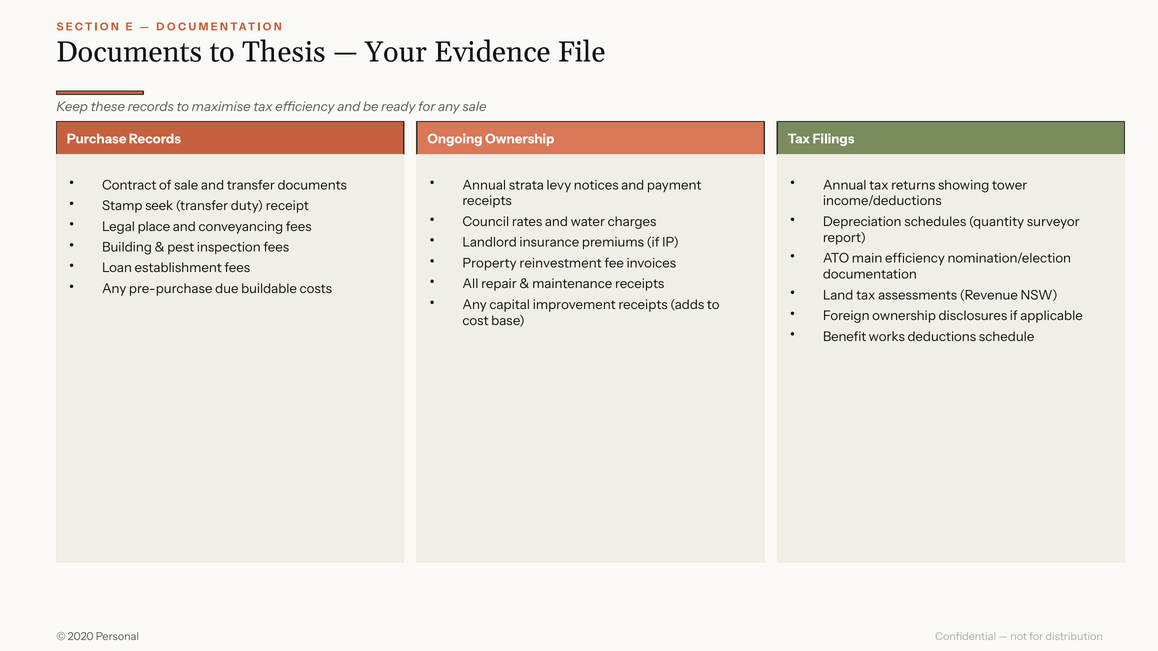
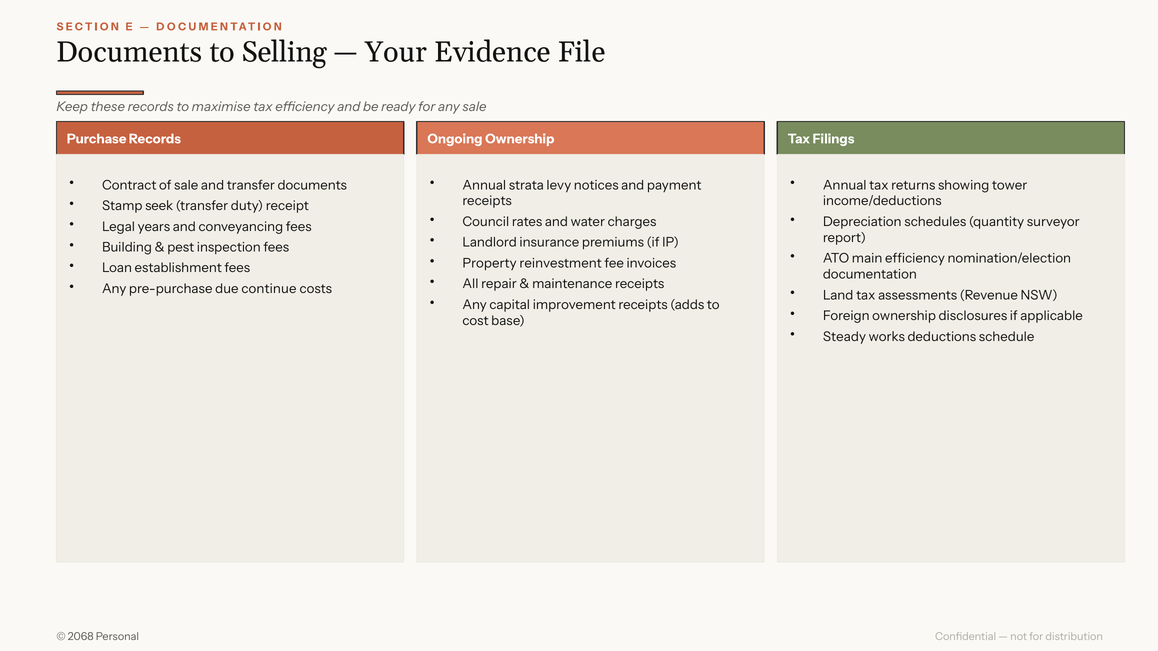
Thesis: Thesis -> Selling (284, 52)
place: place -> years (154, 227)
buildable: buildable -> continue (269, 289)
Benefit: Benefit -> Steady (844, 337)
2020: 2020 -> 2068 (81, 637)
